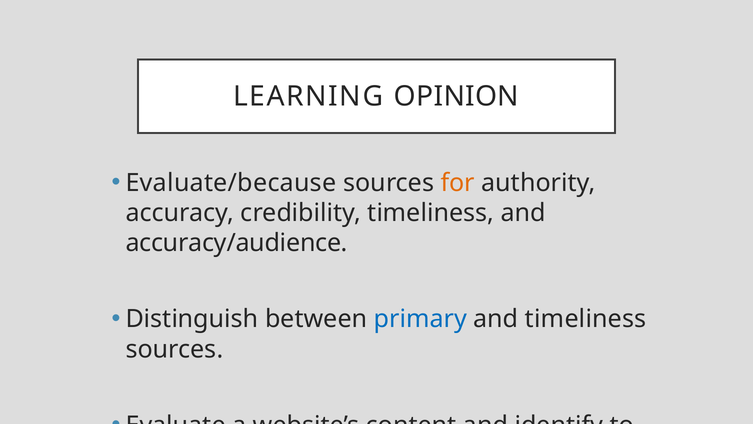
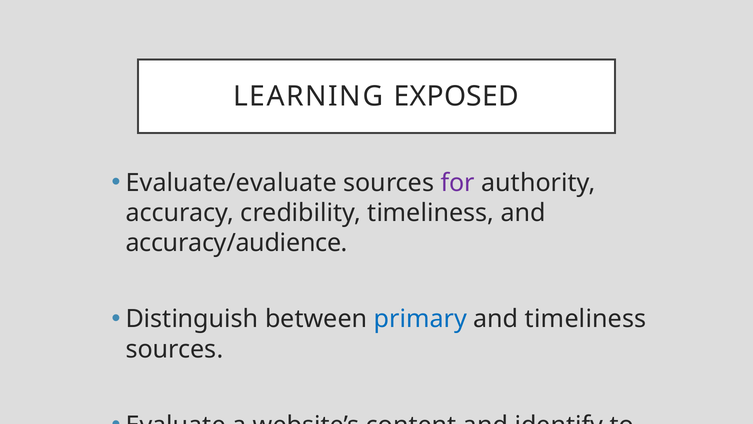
OPINION: OPINION -> EXPOSED (456, 96)
Evaluate/because: Evaluate/because -> Evaluate/evaluate (231, 183)
for colour: orange -> purple (458, 183)
